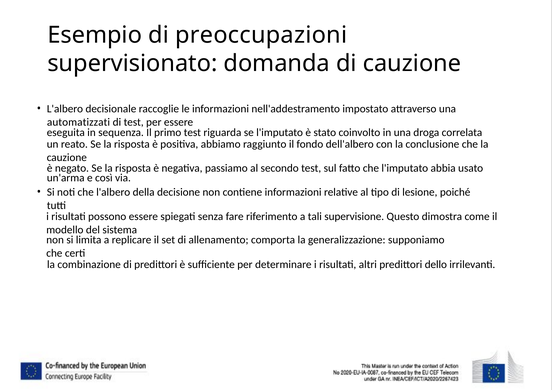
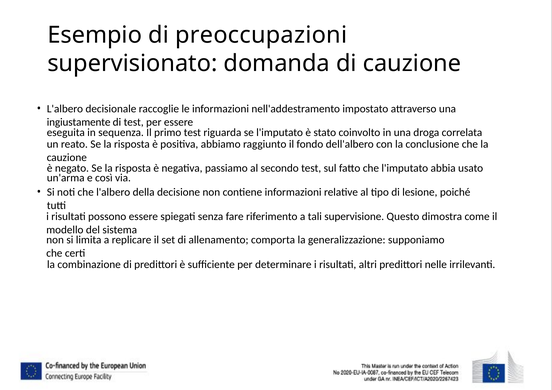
automatizzati: automatizzati -> ingiustamente (79, 122)
dello: dello -> nelle (436, 265)
